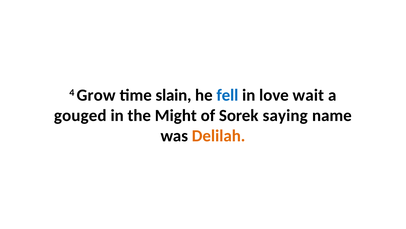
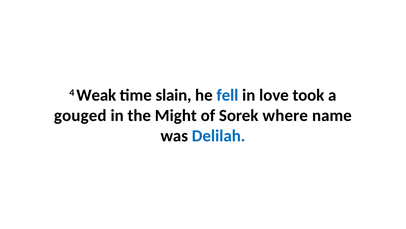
Grow: Grow -> Weak (96, 95)
wait: wait -> took (308, 95)
saying: saying -> where (285, 115)
Delilah colour: orange -> blue (219, 136)
